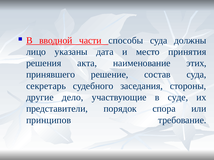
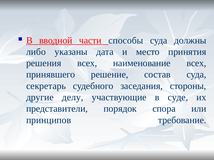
лицо: лицо -> либо (36, 52)
решения акта: акта -> всех (87, 63)
наименование этих: этих -> всех (196, 63)
дело: дело -> делу (73, 98)
